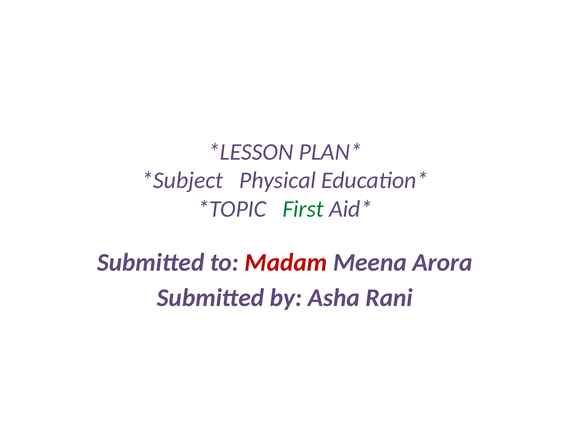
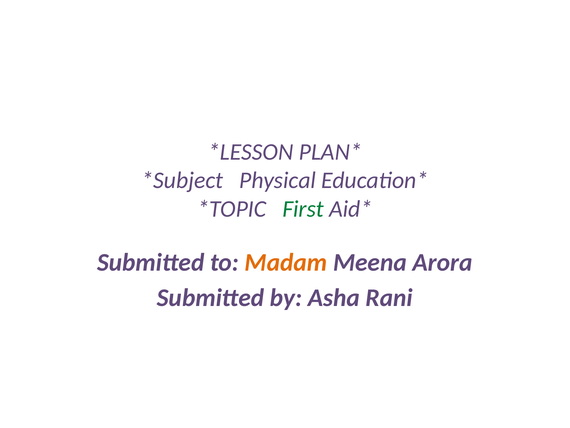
Madam colour: red -> orange (286, 262)
